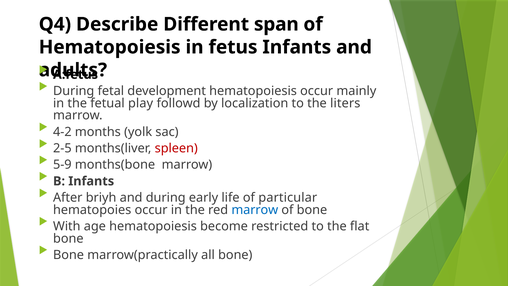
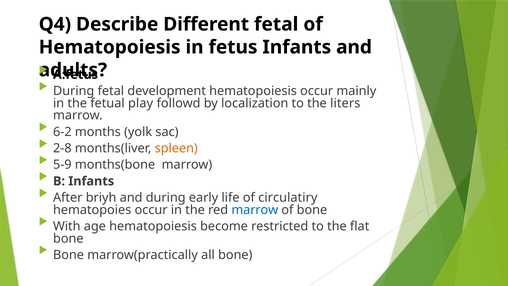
Different span: span -> fetal (276, 24)
4-2: 4-2 -> 6-2 (62, 132)
2-5: 2-5 -> 2-8 (62, 148)
spleen colour: red -> orange (176, 148)
particular: particular -> circulatiry (288, 197)
